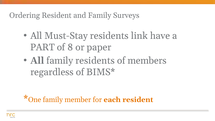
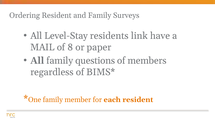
Must-Stay: Must-Stay -> Level-Stay (66, 36)
PART: PART -> MAIL (42, 47)
family residents: residents -> questions (95, 61)
